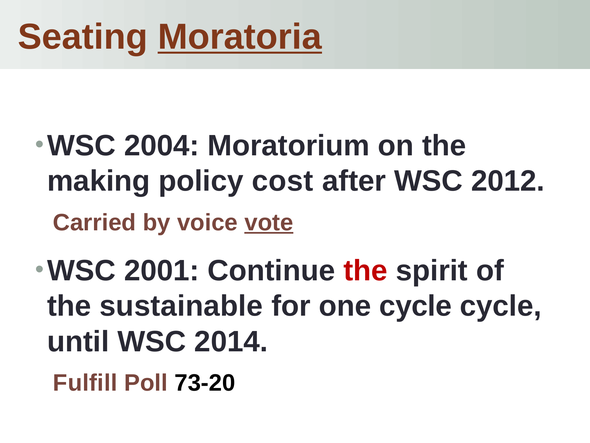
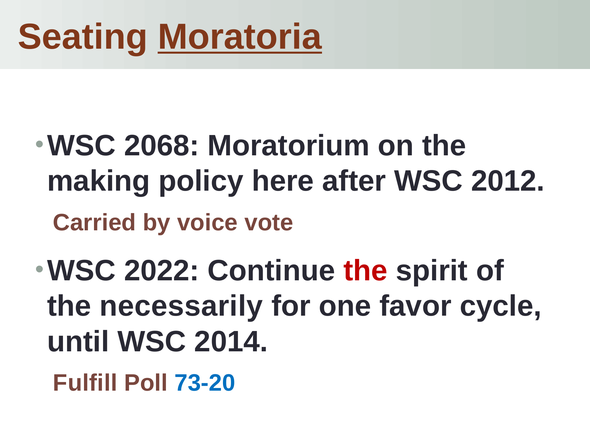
2004: 2004 -> 2068 (162, 146)
cost: cost -> here (283, 181)
vote underline: present -> none (269, 222)
2001: 2001 -> 2022 (162, 270)
sustainable: sustainable -> necessarily (181, 306)
one cycle: cycle -> favor (415, 306)
73-20 colour: black -> blue (205, 383)
